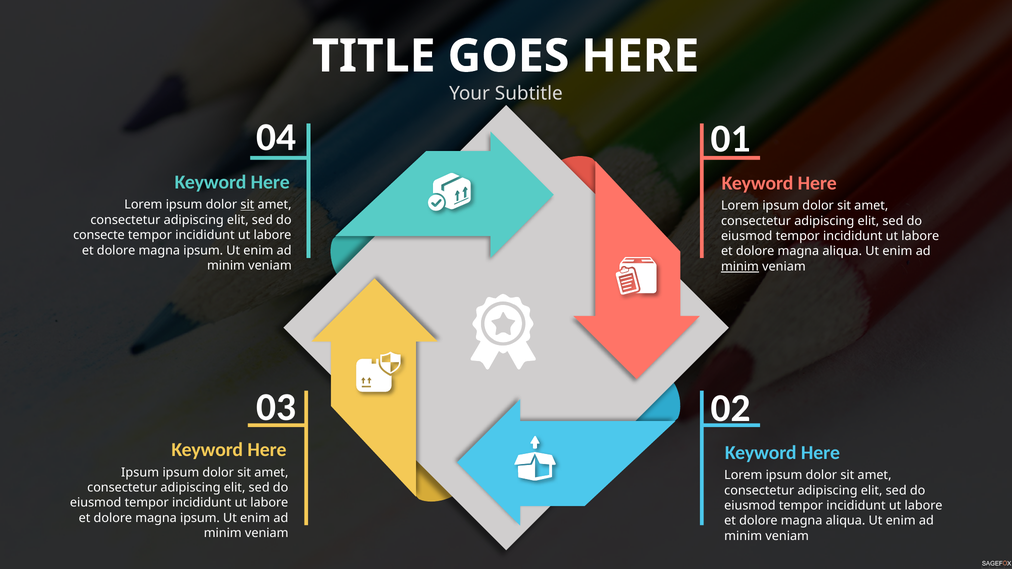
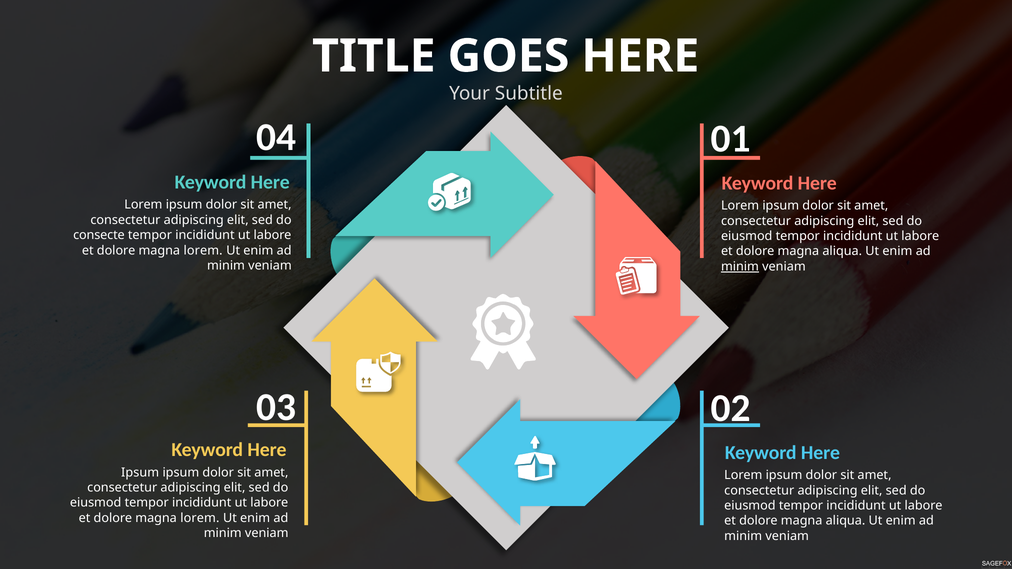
sit underline: present -> none (247, 205)
ipsum: ipsum -> lorem (203, 250)
ipsum: ipsum -> lorem (200, 518)
